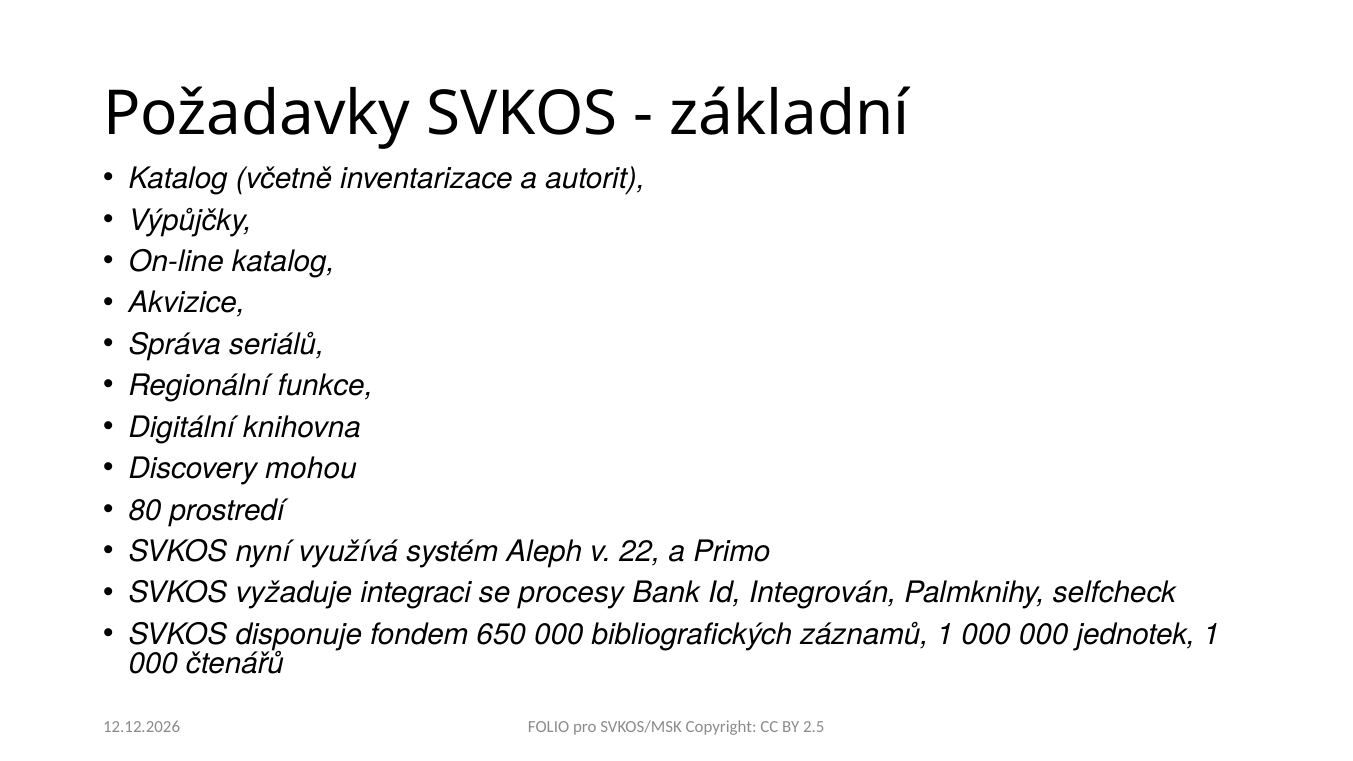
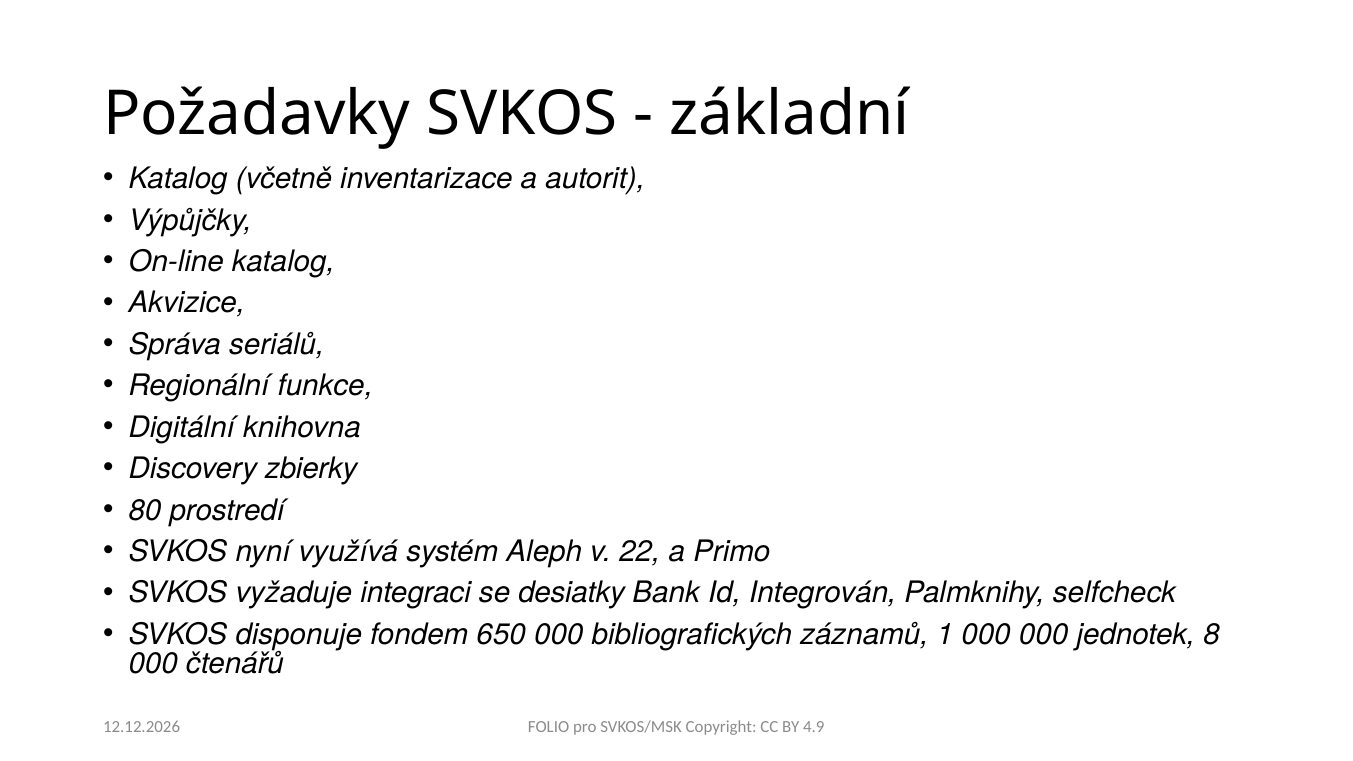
mohou: mohou -> zbierky (311, 469)
procesy: procesy -> desiatky (572, 593)
jednotek 1: 1 -> 8 (1212, 635)
2.5: 2.5 -> 4.9 (814, 727)
